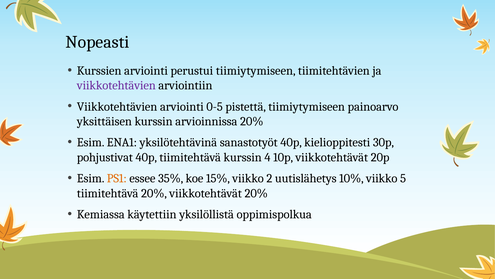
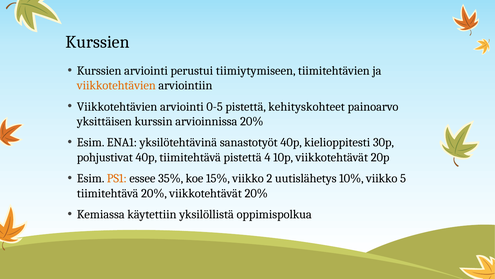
Nopeasti: Nopeasti -> Kurssien (98, 42)
viikkotehtävien colour: purple -> orange (116, 85)
pistettä tiimiytymiseen: tiimiytymiseen -> kehityskohteet (307, 106)
tiimitehtävä kurssin: kurssin -> pistettä (243, 157)
